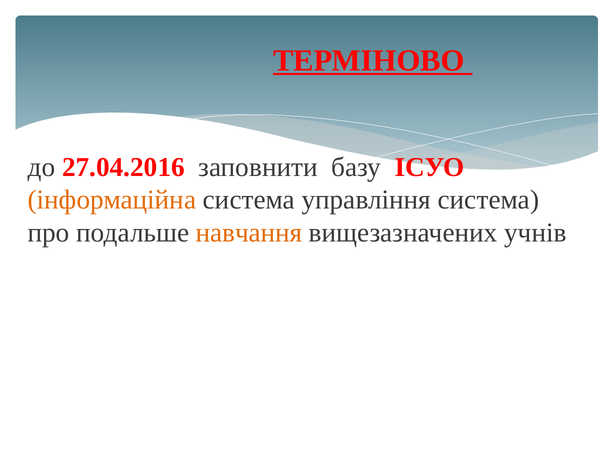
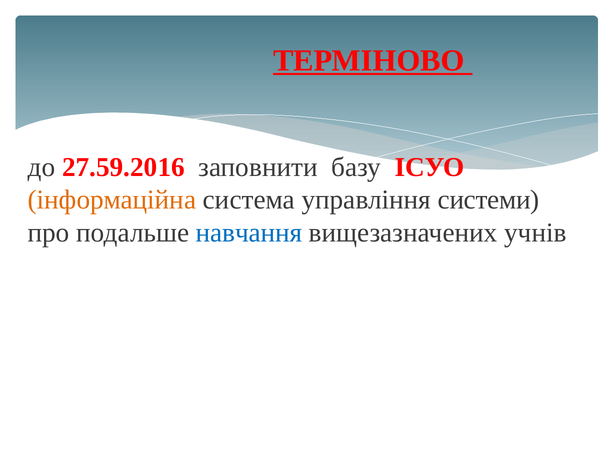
27.04.2016: 27.04.2016 -> 27.59.2016 (123, 167)
управління система: система -> системи (489, 200)
навчання colour: orange -> blue (249, 233)
